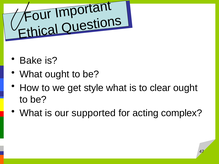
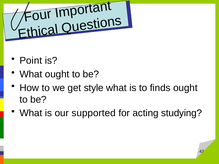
Bake: Bake -> Point (31, 61)
clear: clear -> finds (160, 88)
complex: complex -> studying (182, 113)
